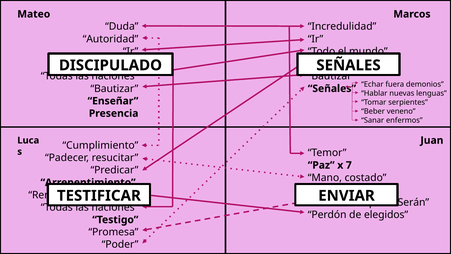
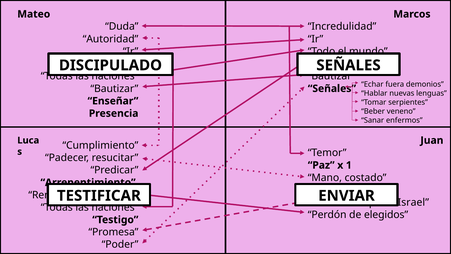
7: 7 -> 1 (349, 165)
Serán: Serán -> Israel (413, 202)
